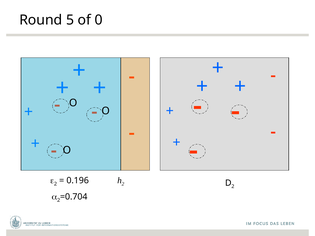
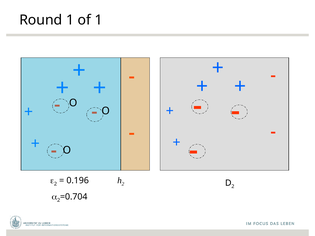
Round 5: 5 -> 1 (70, 20)
of 0: 0 -> 1 (99, 20)
